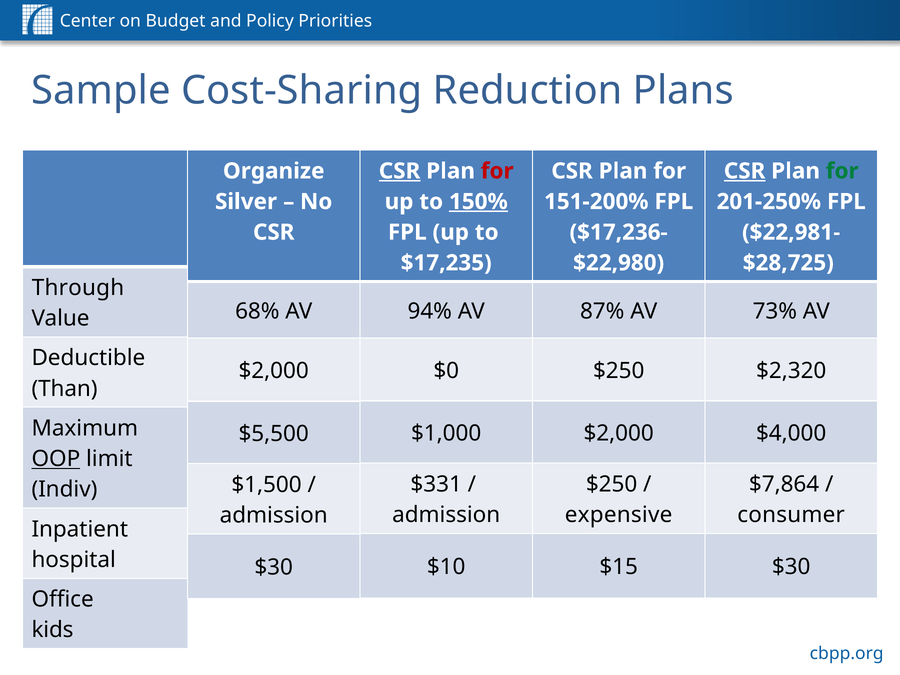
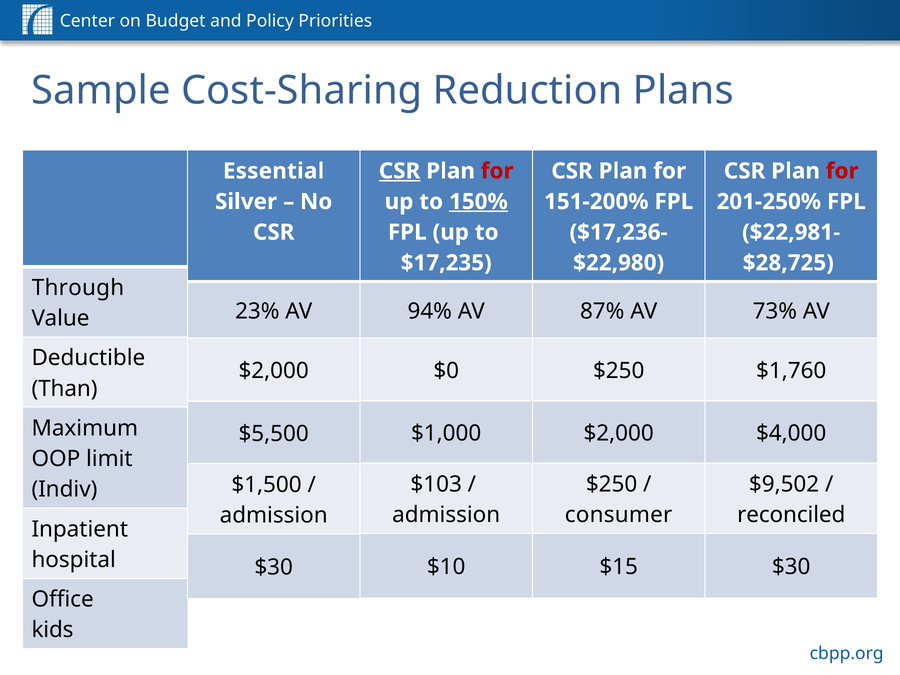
Organize: Organize -> Essential (274, 171)
CSR underline: present -> none (745, 171)
for colour: green -> red (842, 171)
68%: 68% -> 23% (257, 311)
$2,320: $2,320 -> $1,760 (791, 371)
OOP underline: present -> none (56, 459)
$331: $331 -> $103 (436, 484)
$7,864: $7,864 -> $9,502 (784, 484)
expensive: expensive -> consumer (619, 515)
consumer: consumer -> reconciled (791, 515)
